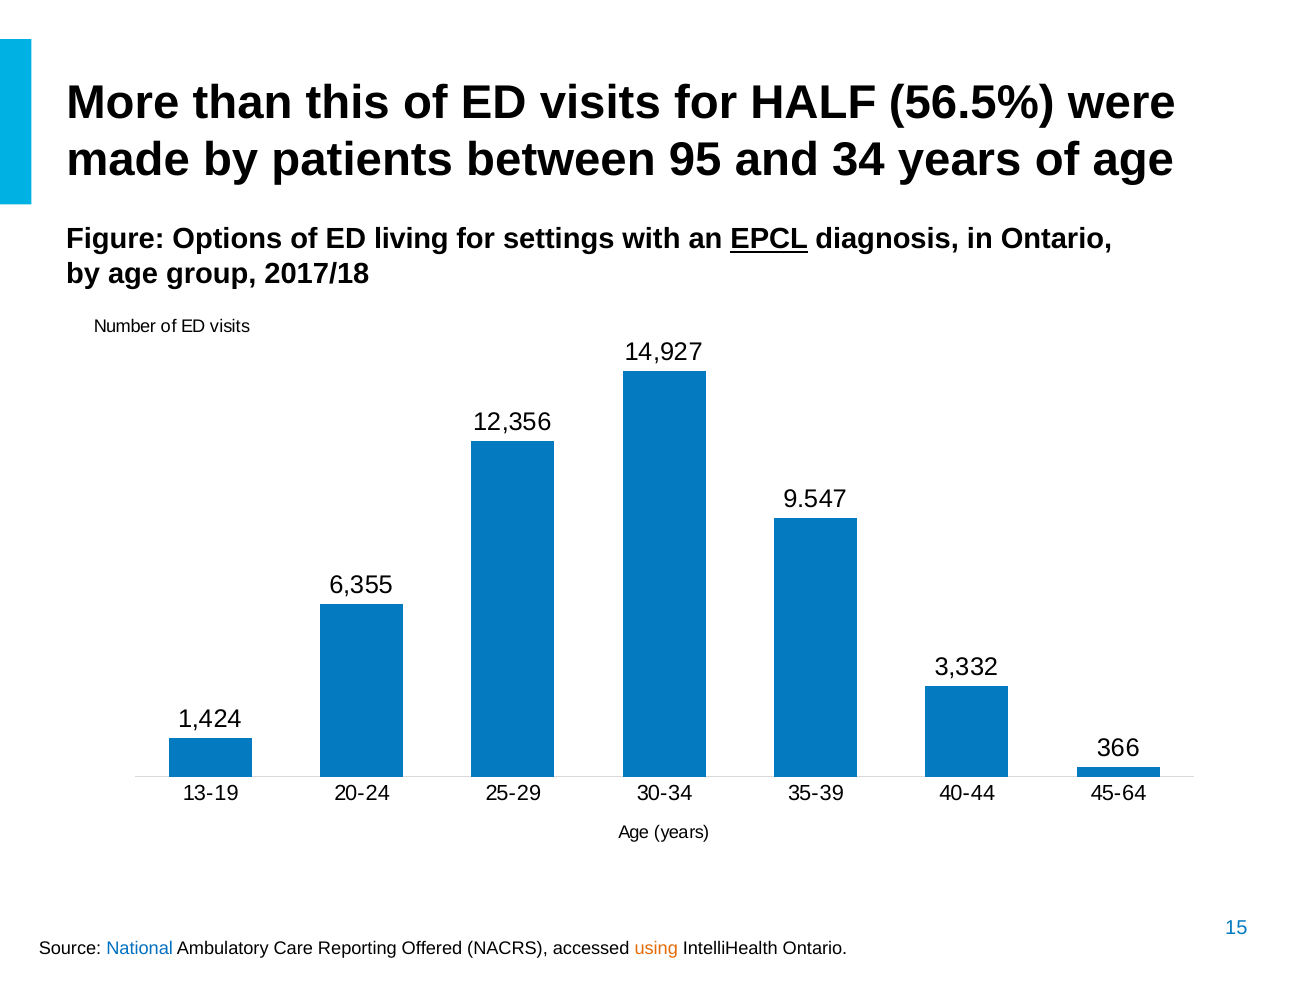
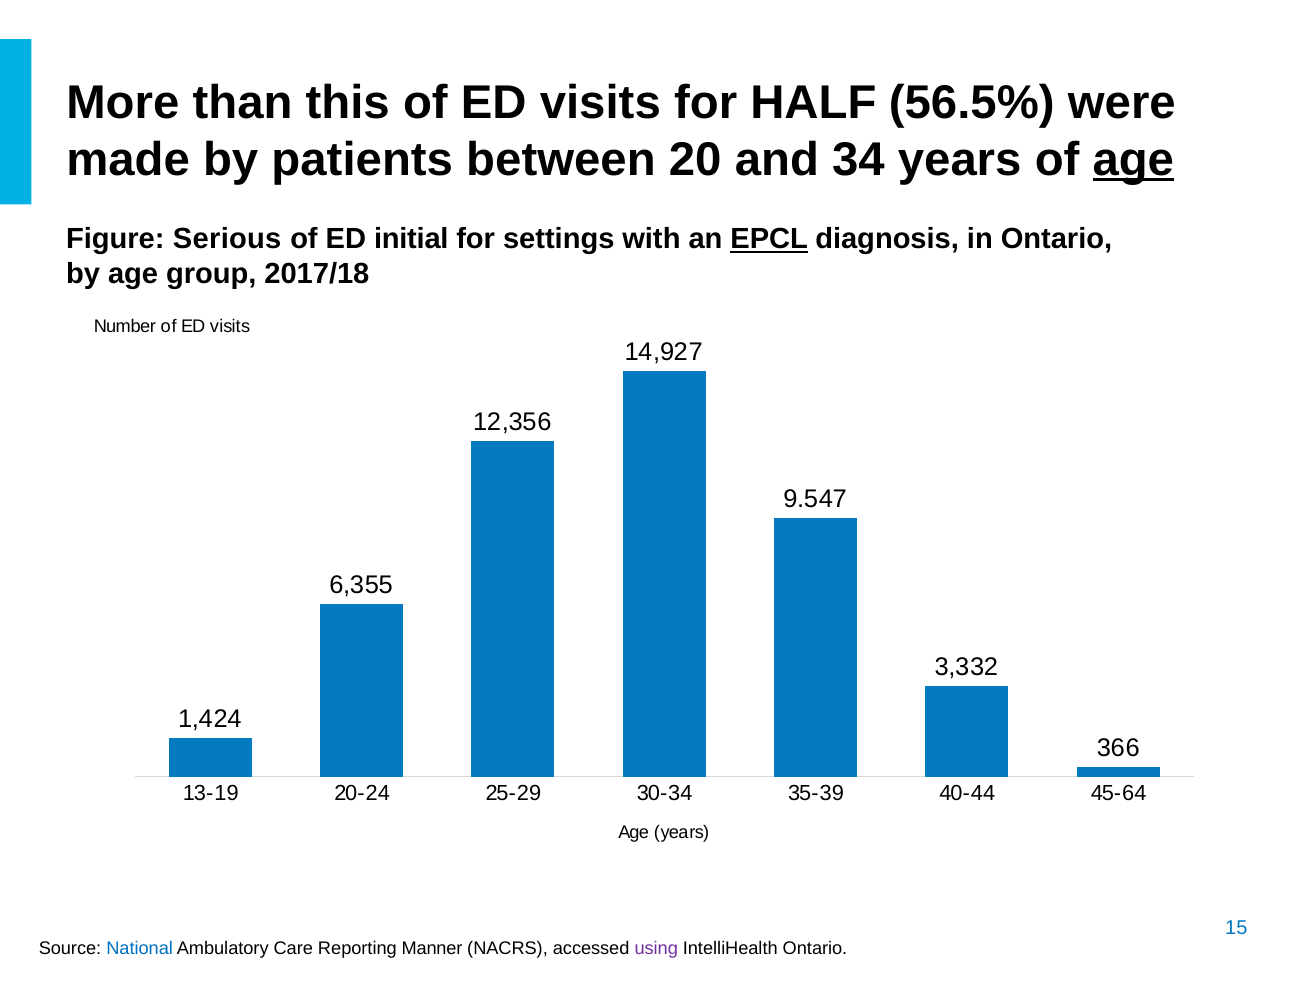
95: 95 -> 20 (695, 160)
age underline: none -> present (1133, 160)
Options: Options -> Serious (227, 239)
living: living -> initial (411, 239)
Offered: Offered -> Manner (432, 949)
using colour: orange -> purple (656, 949)
